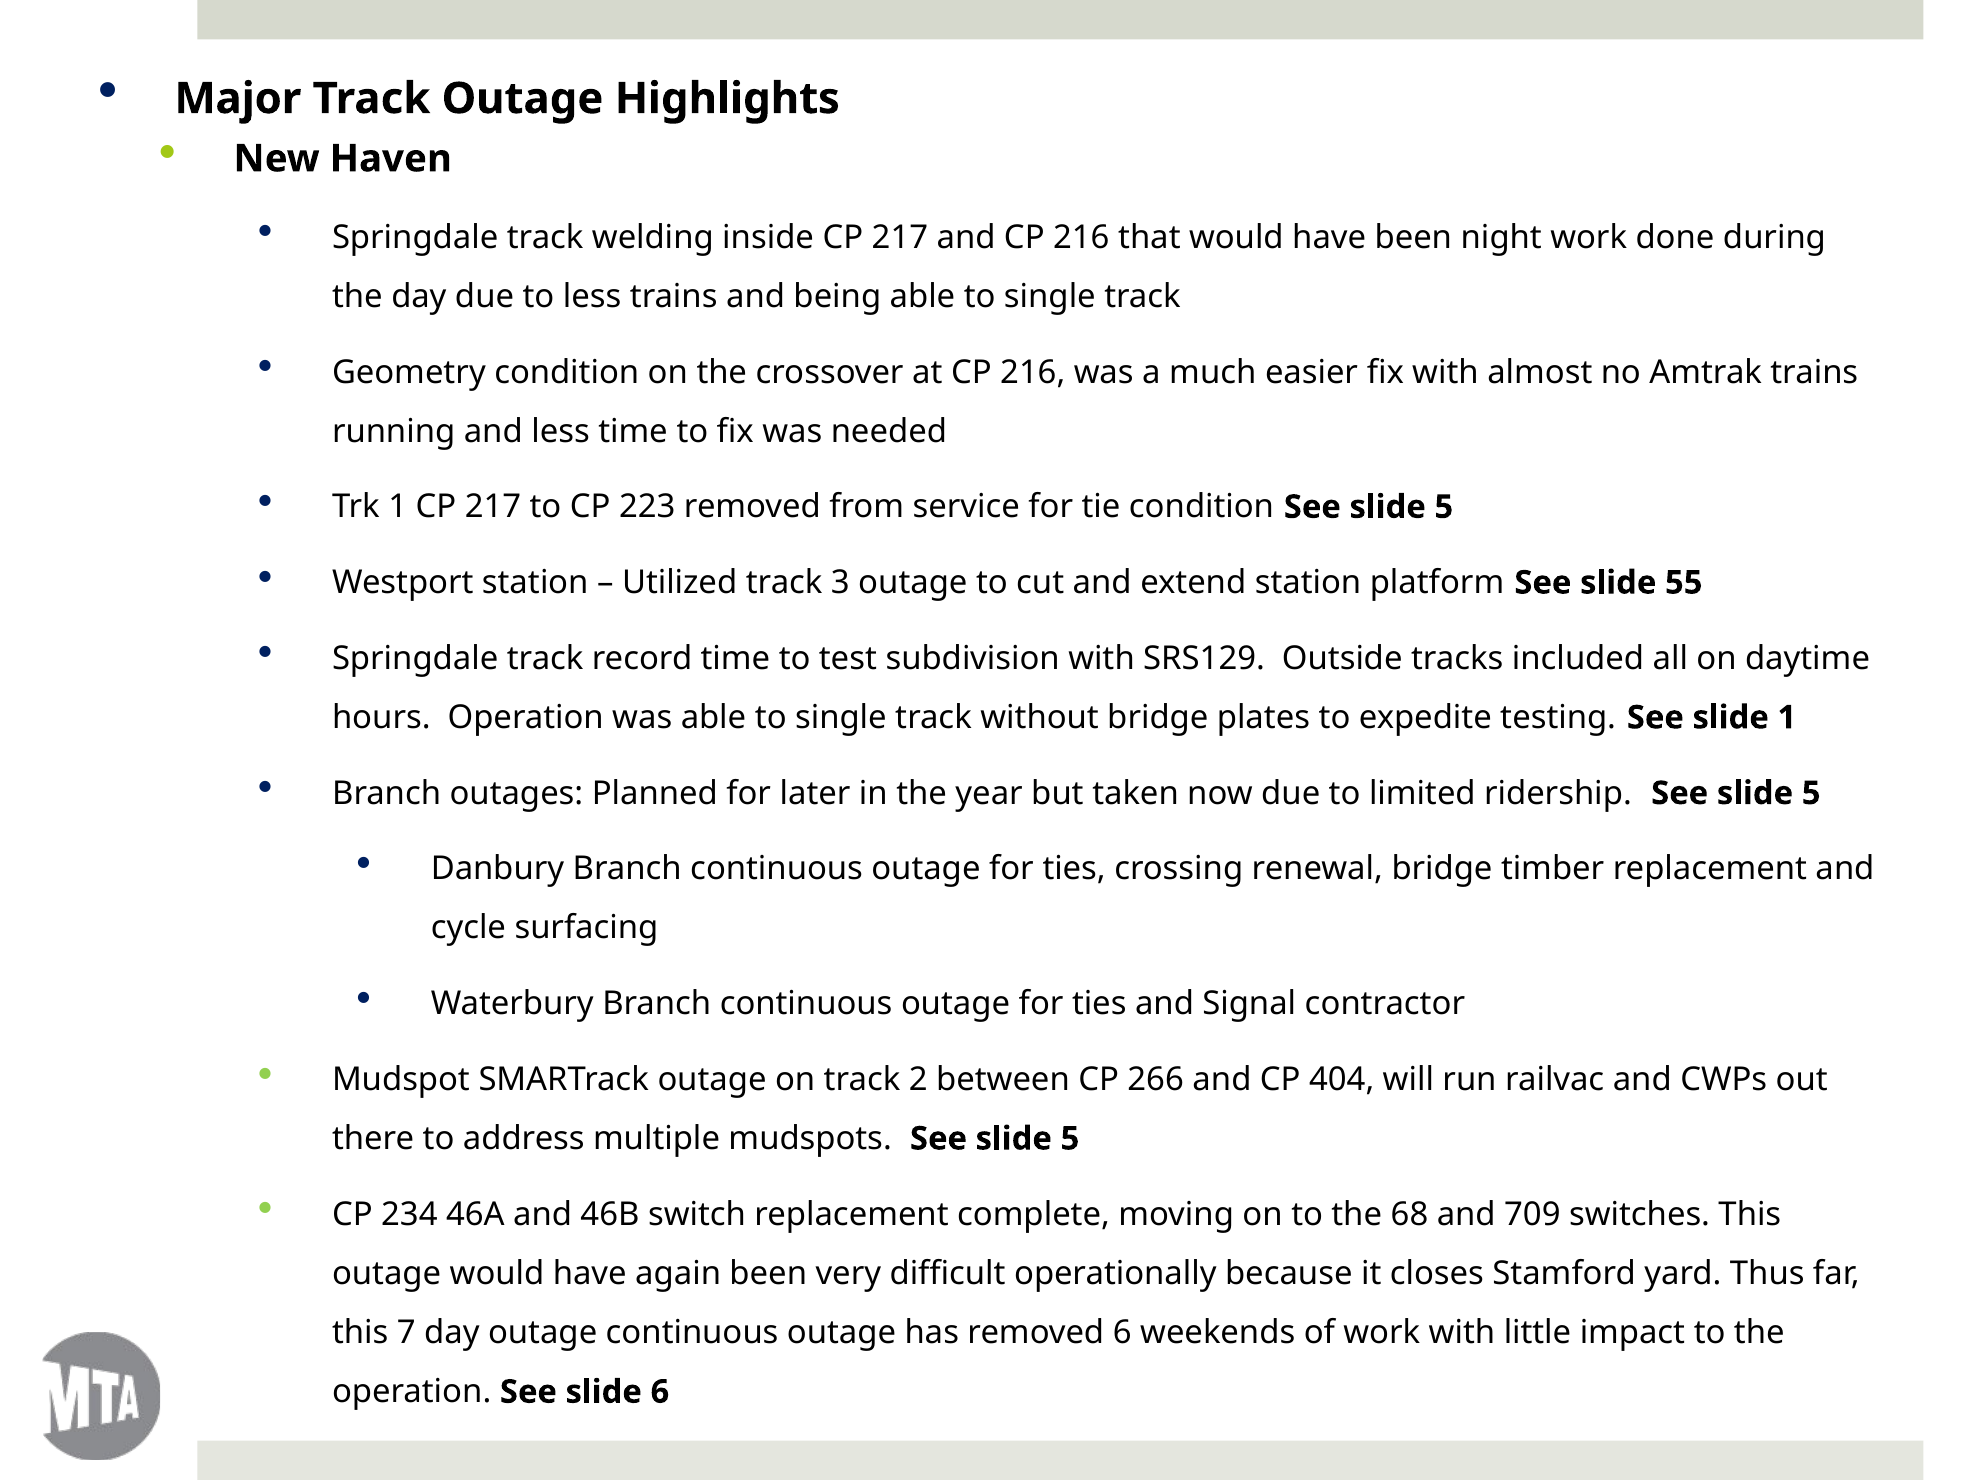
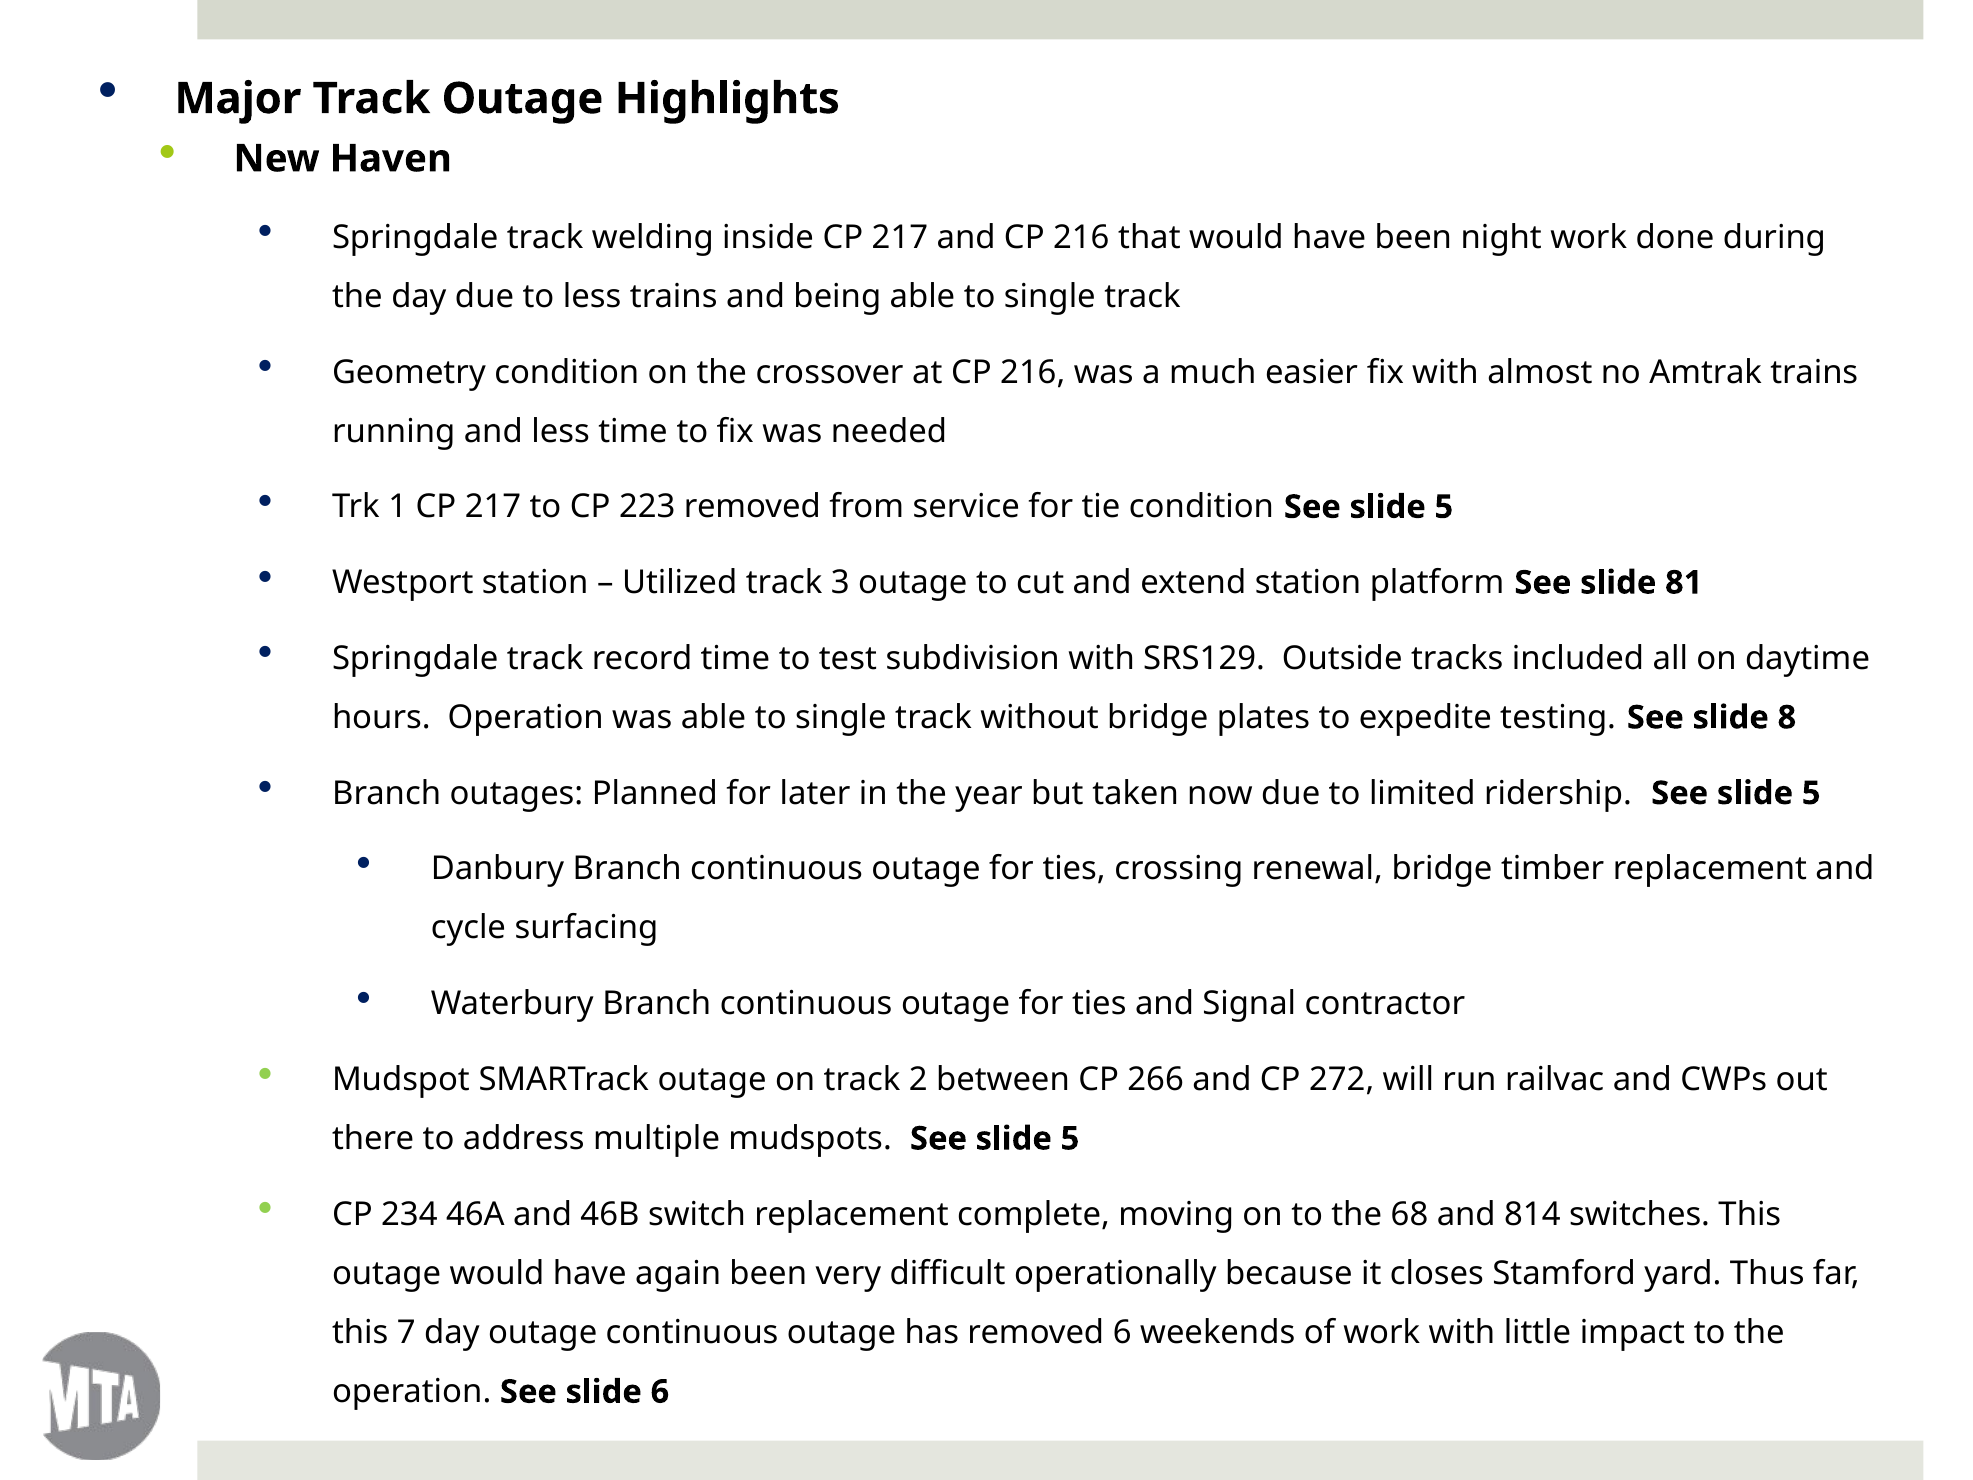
55: 55 -> 81 (1684, 583)
slide 1: 1 -> 8 (1787, 717)
404: 404 -> 272 (1342, 1079)
709: 709 -> 814 (1532, 1214)
